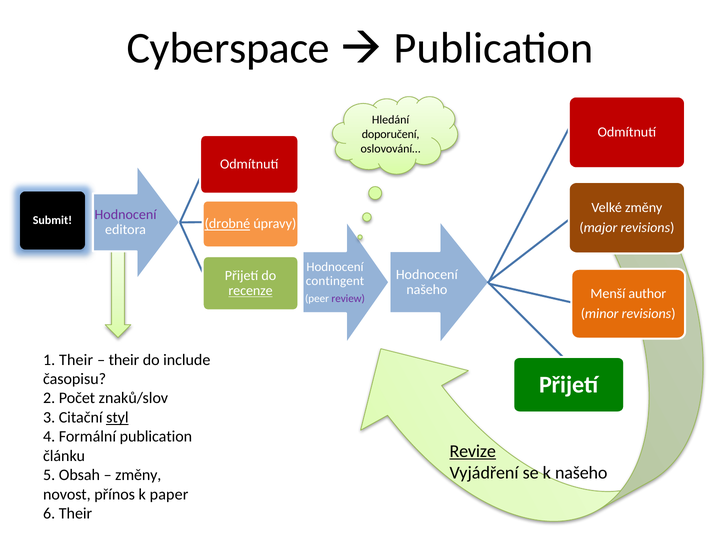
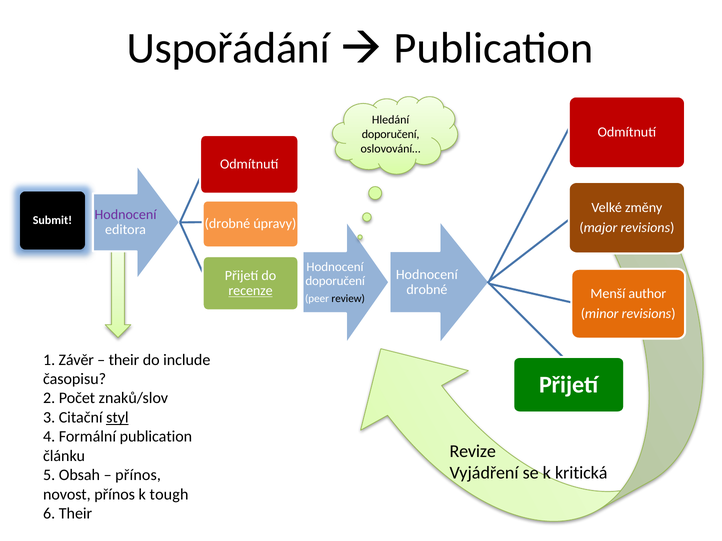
Cyberspace: Cyberspace -> Uspořádání (228, 48)
drobné underline: present -> none (227, 224)
contingent: contingent -> doporučení (335, 281)
našeho: našeho -> drobné (427, 290)
review colour: purple -> black (348, 299)
1 Their: Their -> Závěr (76, 360)
Revize underline: present -> none (473, 452)
k našeho: našeho -> kritická (581, 473)
změny: změny -> přínos (138, 476)
paper: paper -> tough (169, 495)
